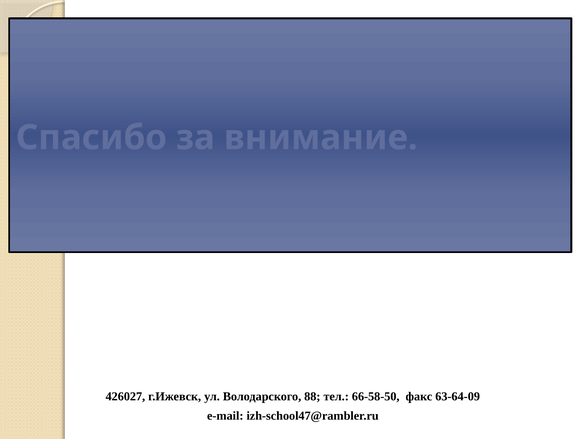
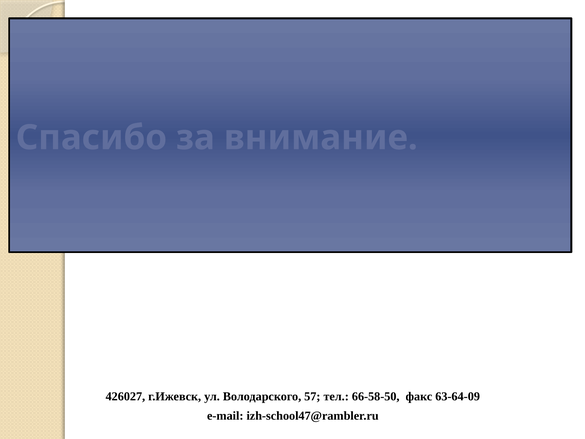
88: 88 -> 57 (312, 396)
